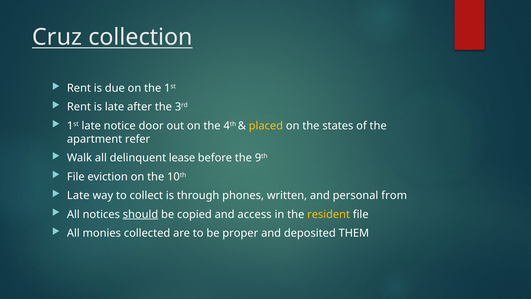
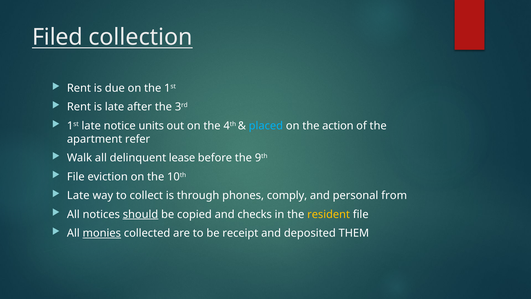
Cruz: Cruz -> Filed (57, 37)
door: door -> units (151, 126)
placed colour: yellow -> light blue (266, 126)
states: states -> action (338, 126)
written: written -> comply (287, 195)
access: access -> checks (255, 214)
monies underline: none -> present (102, 233)
proper: proper -> receipt (240, 233)
